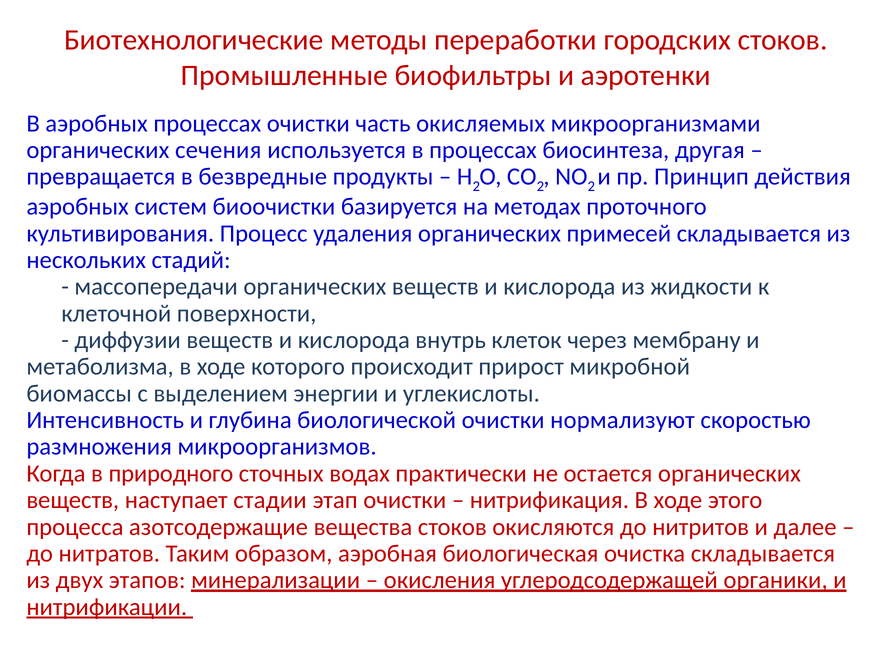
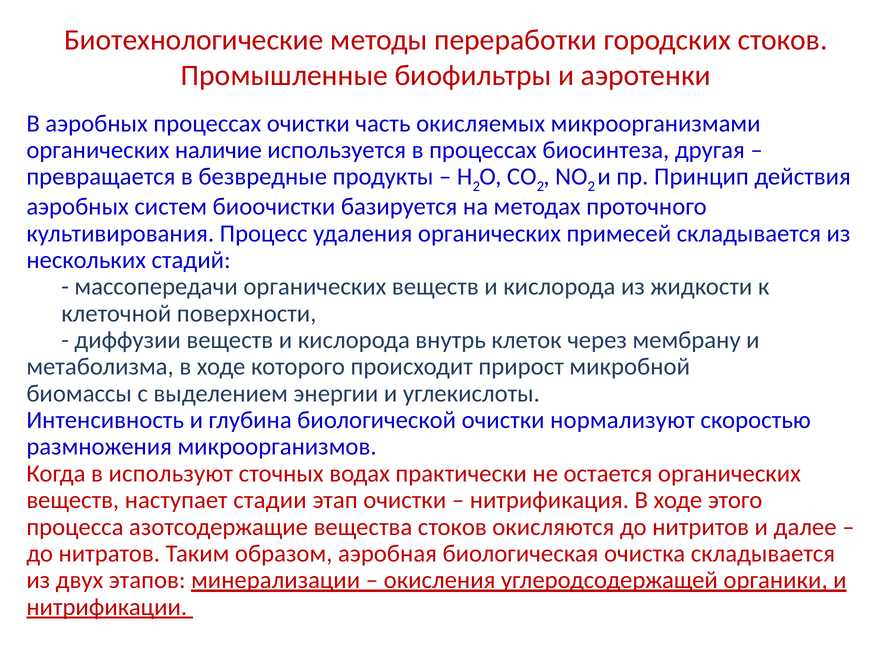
сечения: сечения -> наличие (218, 150)
природного: природного -> используют (171, 474)
